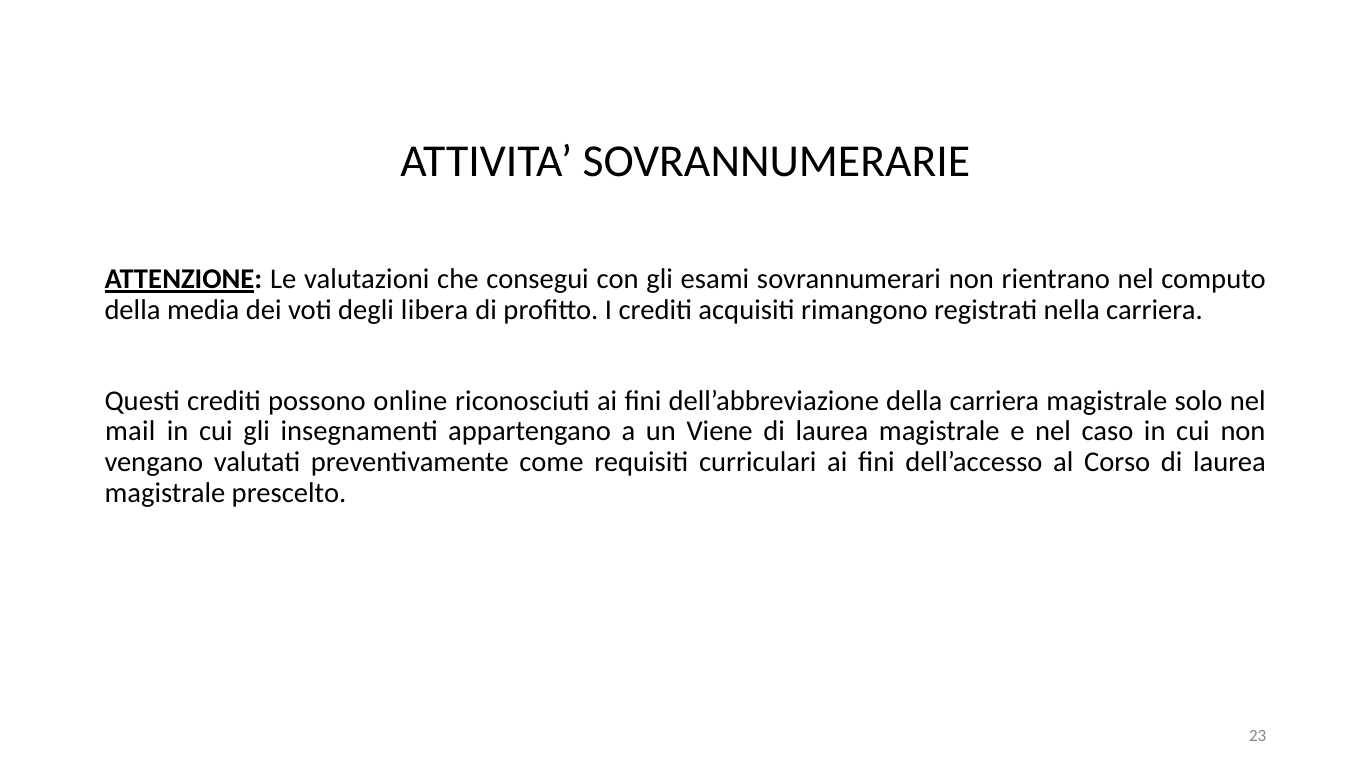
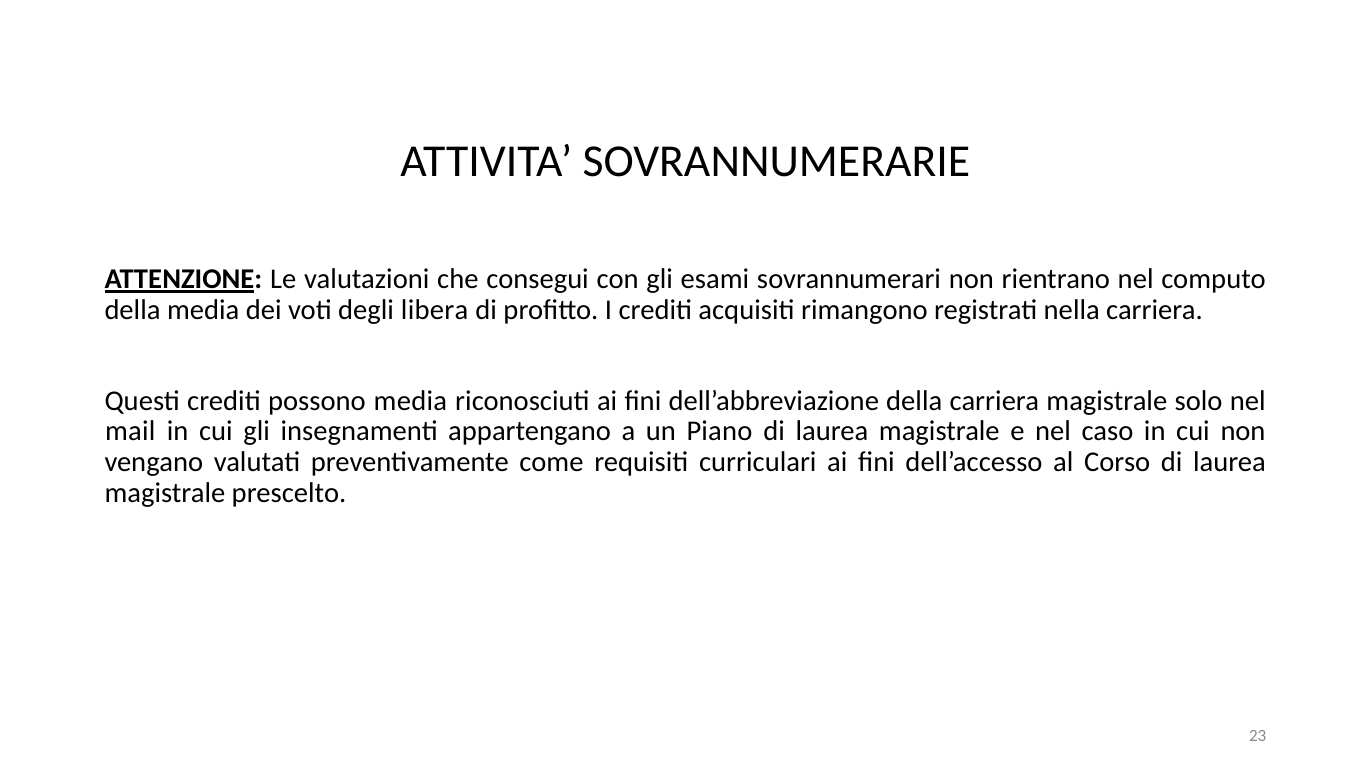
possono online: online -> media (410, 401)
Viene: Viene -> Piano (719, 432)
